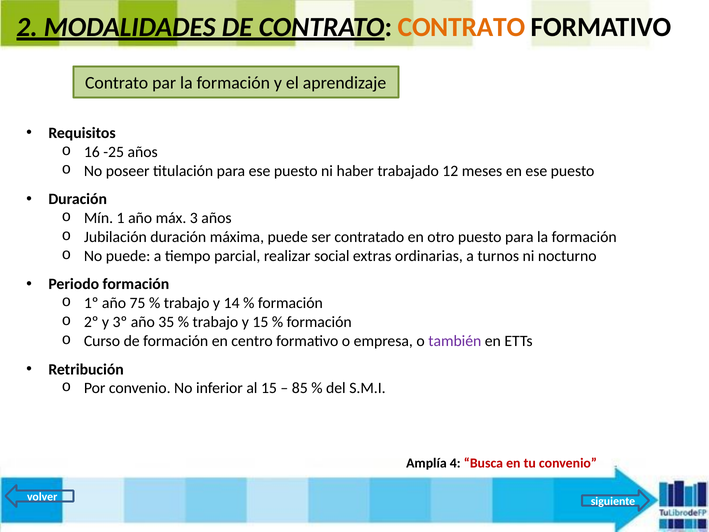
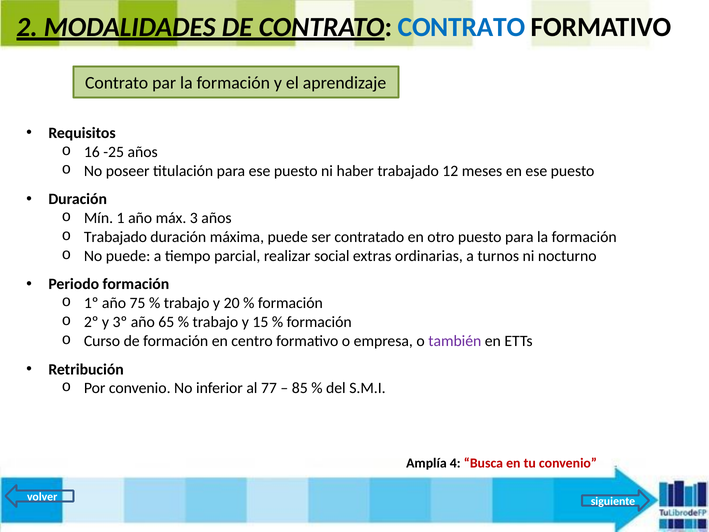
CONTRATO colour: orange -> blue (462, 27)
o Jubilación: Jubilación -> Trabajado (115, 237)
14: 14 -> 20 (232, 303)
35: 35 -> 65 (166, 322)
al 15: 15 -> 77 (269, 388)
